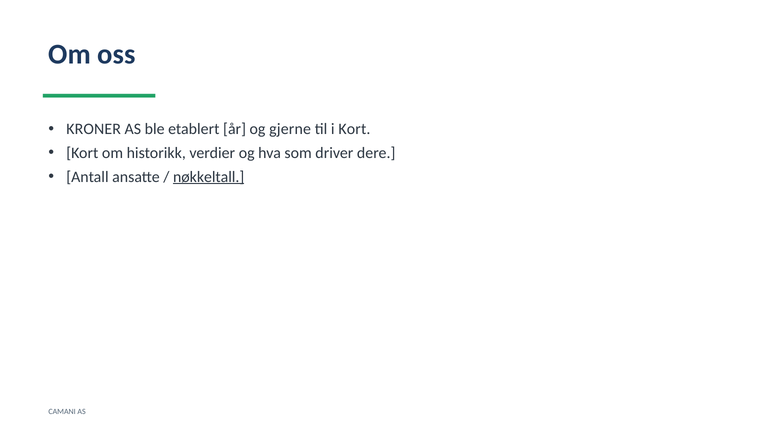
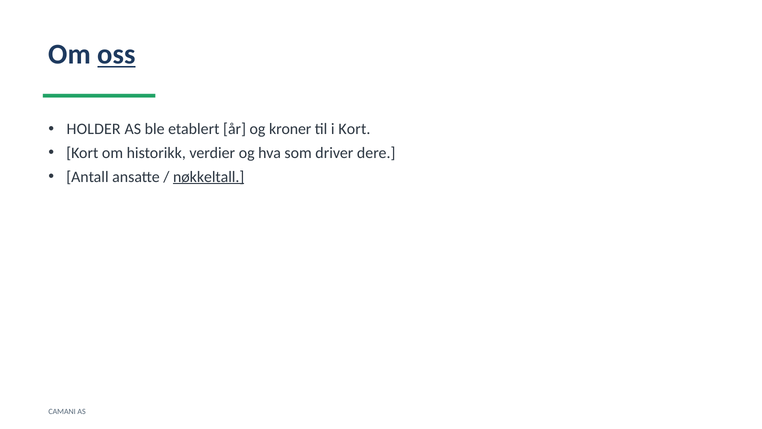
oss underline: none -> present (116, 54)
KRONER: KRONER -> HOLDER (94, 129)
gjerne: gjerne -> kroner (290, 129)
